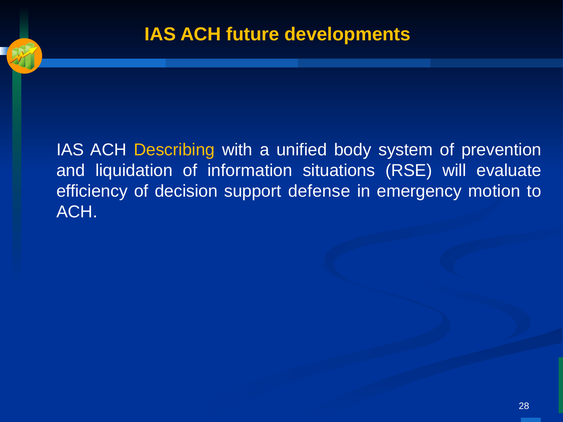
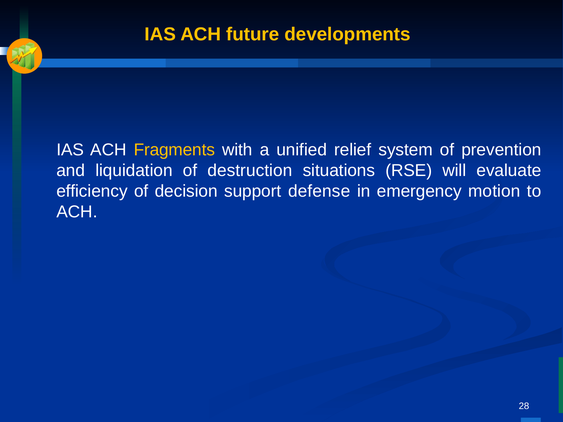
Describing: Describing -> Fragments (174, 150)
body: body -> relief (353, 150)
information: information -> destruction (250, 171)
